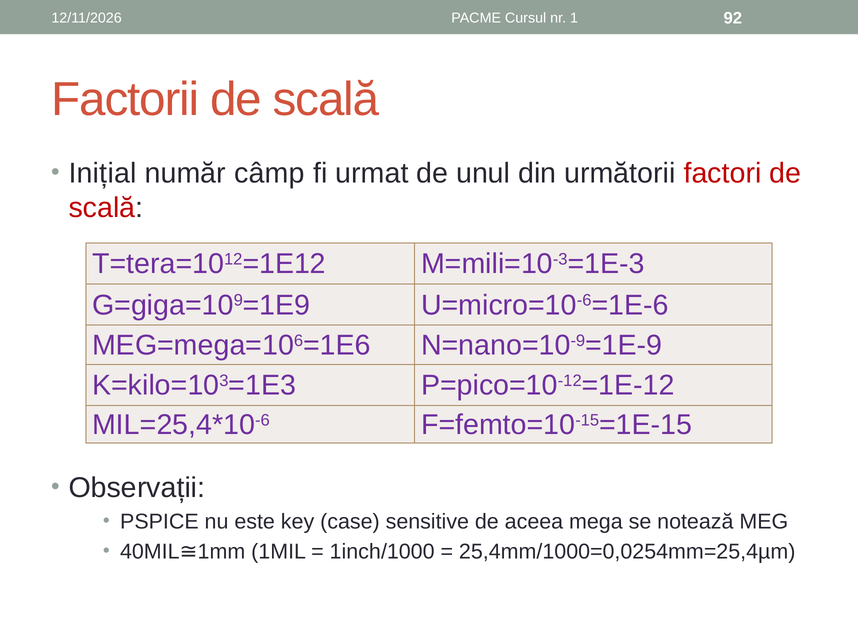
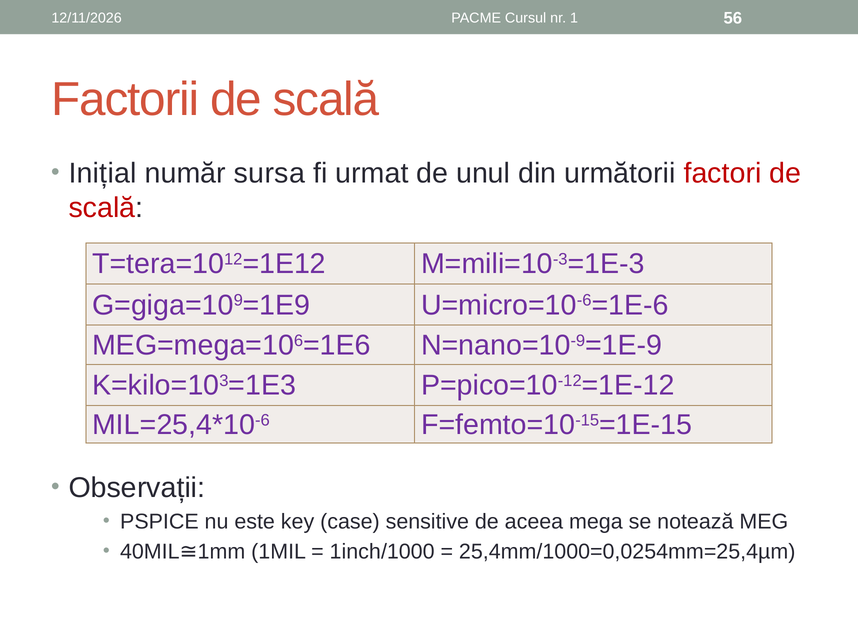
92: 92 -> 56 (733, 18)
câmp: câmp -> sursa (269, 174)
